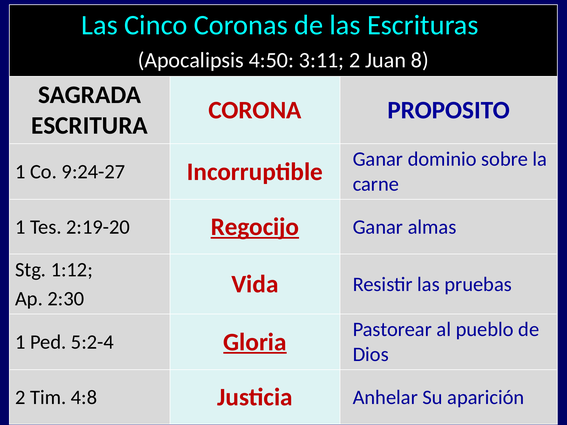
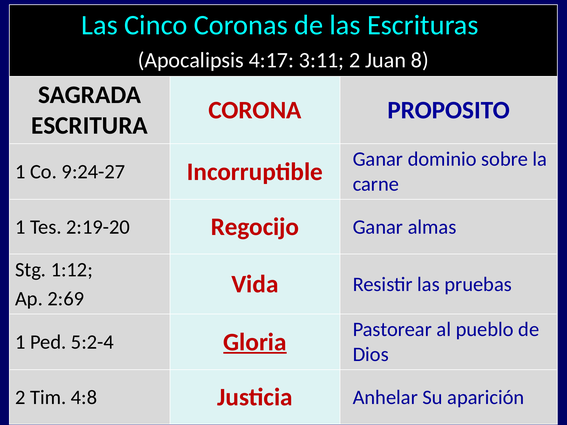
4:50: 4:50 -> 4:17 (271, 60)
Regocijo underline: present -> none (255, 227)
2:30: 2:30 -> 2:69 (66, 299)
